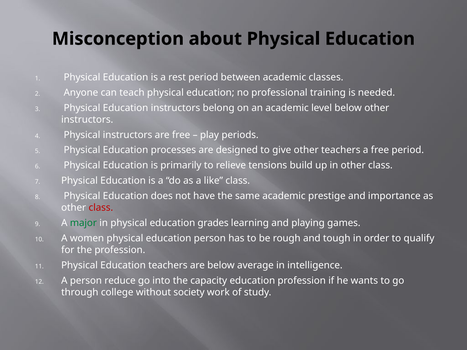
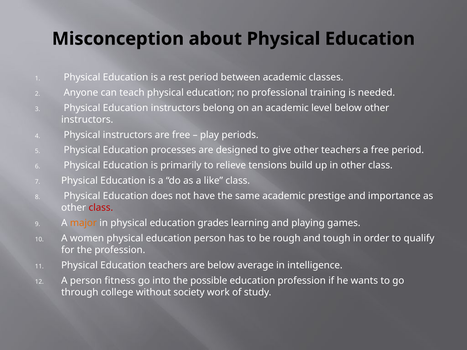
major colour: green -> orange (83, 223)
reduce: reduce -> fitness (120, 281)
capacity: capacity -> possible (209, 281)
